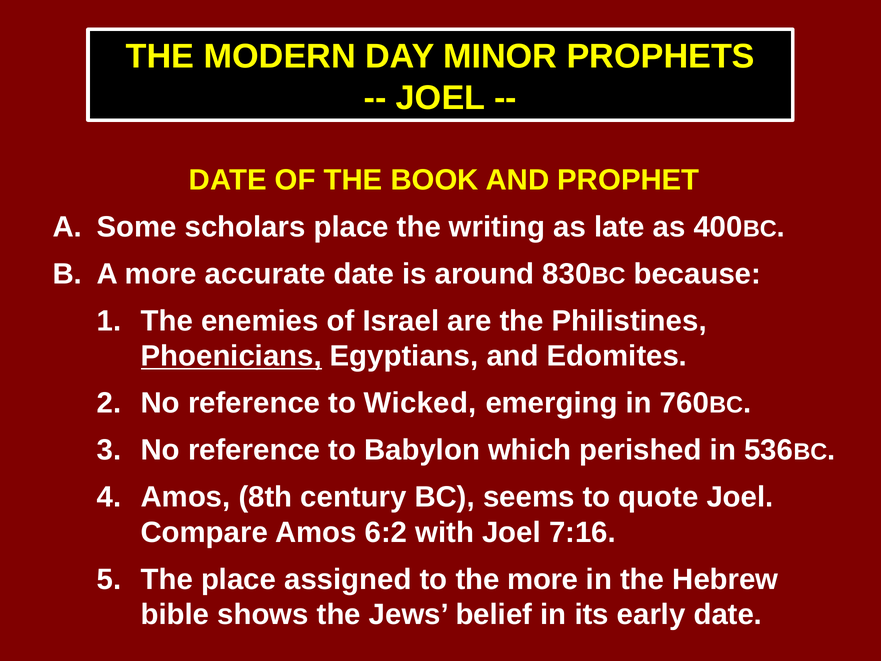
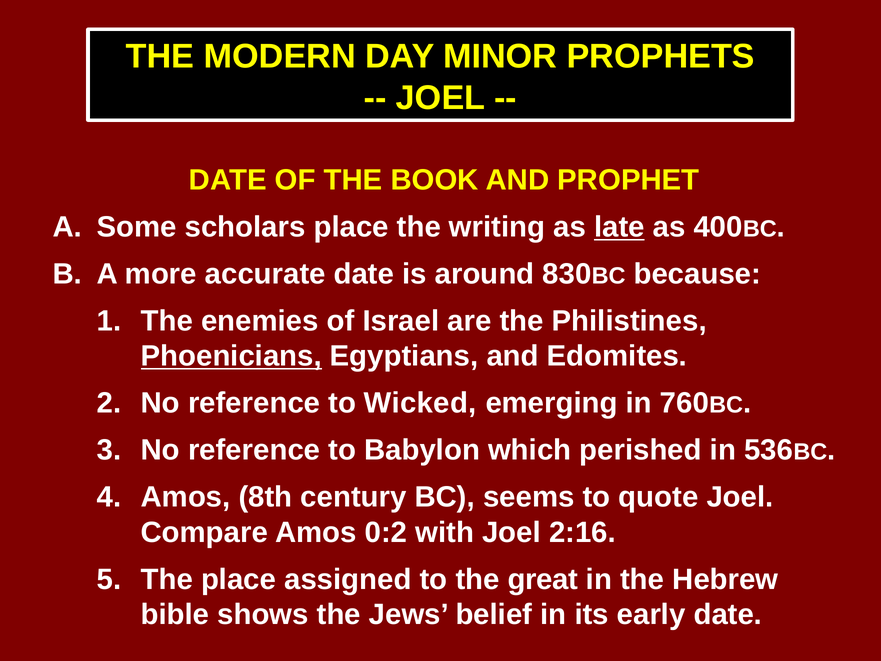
late underline: none -> present (619, 227)
6:2: 6:2 -> 0:2 (386, 532)
7:16: 7:16 -> 2:16 (583, 532)
the more: more -> great (543, 579)
